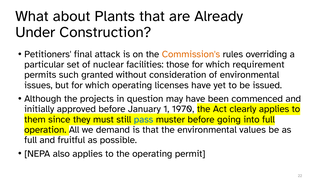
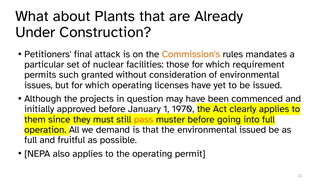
overriding: overriding -> mandates (266, 54)
pass colour: blue -> orange (144, 119)
environmental values: values -> issued (253, 130)
